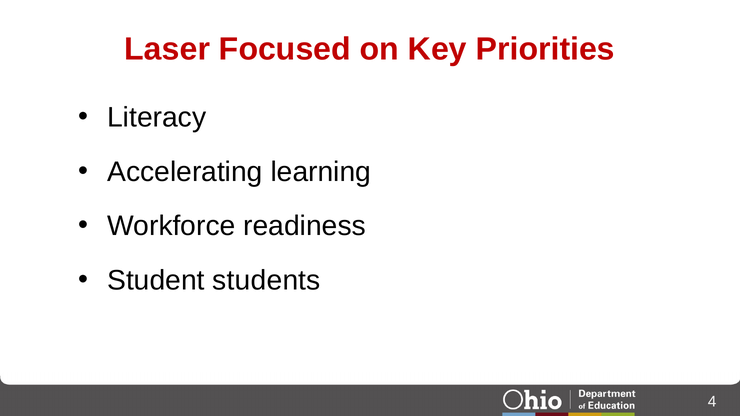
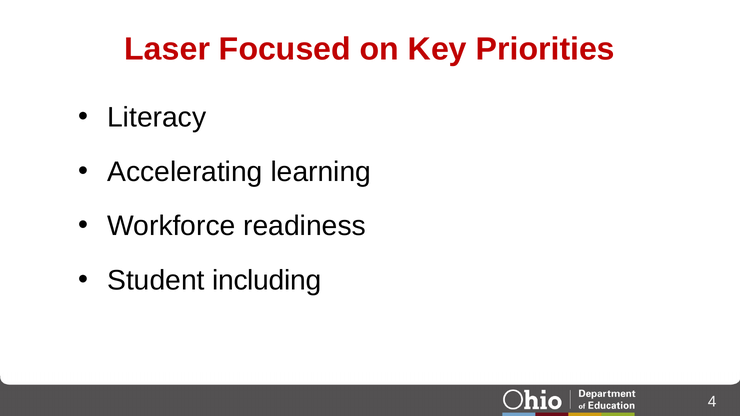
students: students -> including (267, 281)
